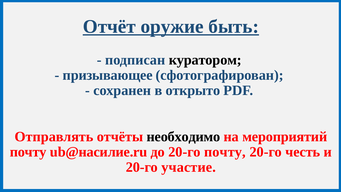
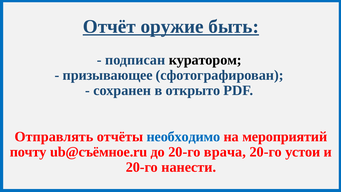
необходимо colour: black -> blue (183, 136)
ub@насилие.ru: ub@насилие.ru -> ub@съёмное.ru (99, 152)
20-го почту: почту -> врача (225, 152)
честь: честь -> устои (303, 152)
участие: участие -> нанести (189, 167)
